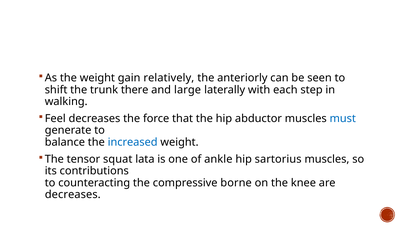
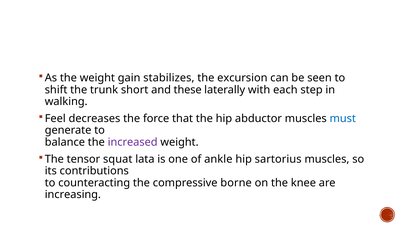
relatively: relatively -> stabilizes (169, 78)
anteriorly: anteriorly -> excursion (242, 78)
there: there -> short (135, 90)
large: large -> these (188, 90)
increased colour: blue -> purple (133, 142)
decreases: decreases -> increasing (73, 195)
